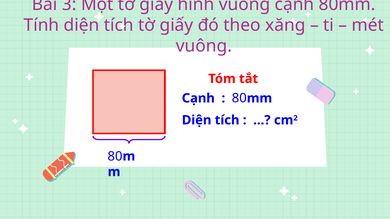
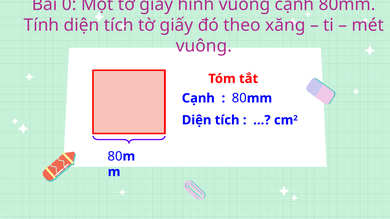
3: 3 -> 0 (69, 5)
